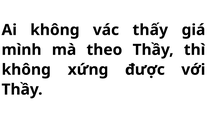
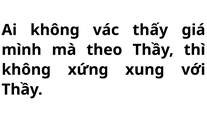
được: được -> xung (145, 70)
